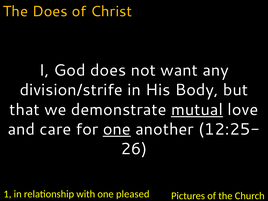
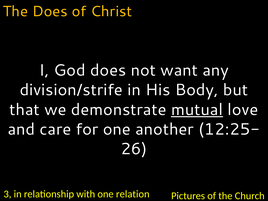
one underline: present -> none (117, 129)
1: 1 -> 3 (7, 194)
pleased: pleased -> relation (133, 194)
